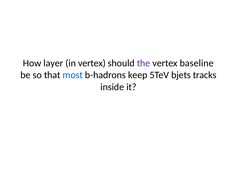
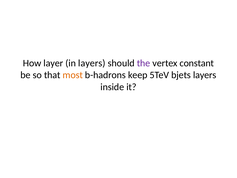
in vertex: vertex -> layers (92, 63)
baseline: baseline -> constant (197, 63)
most colour: blue -> orange (73, 75)
bjets tracks: tracks -> layers (205, 75)
